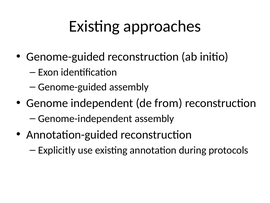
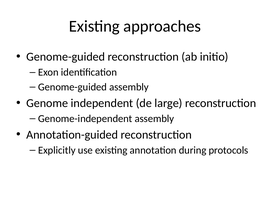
from: from -> large (168, 103)
